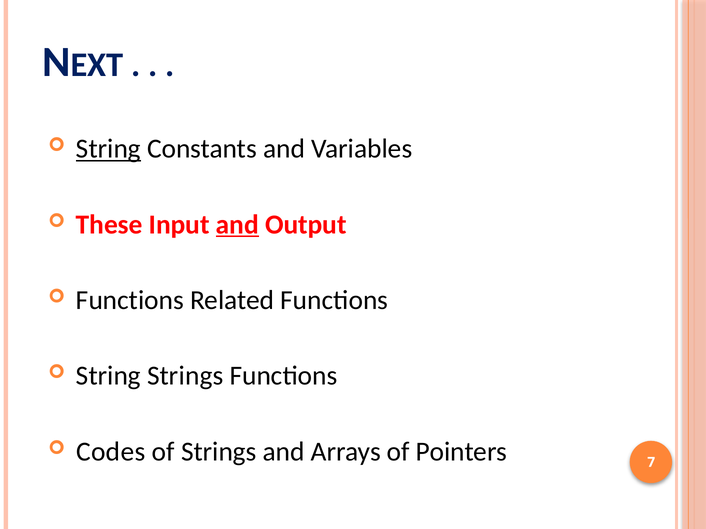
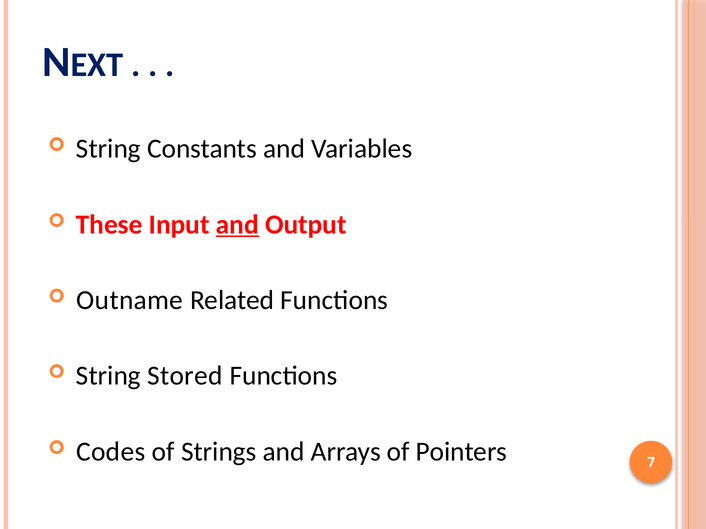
String underline: present -> none (108, 149)
Functions: Functions -> Outname (130, 300)
String Strings: Strings -> Stored (185, 376)
